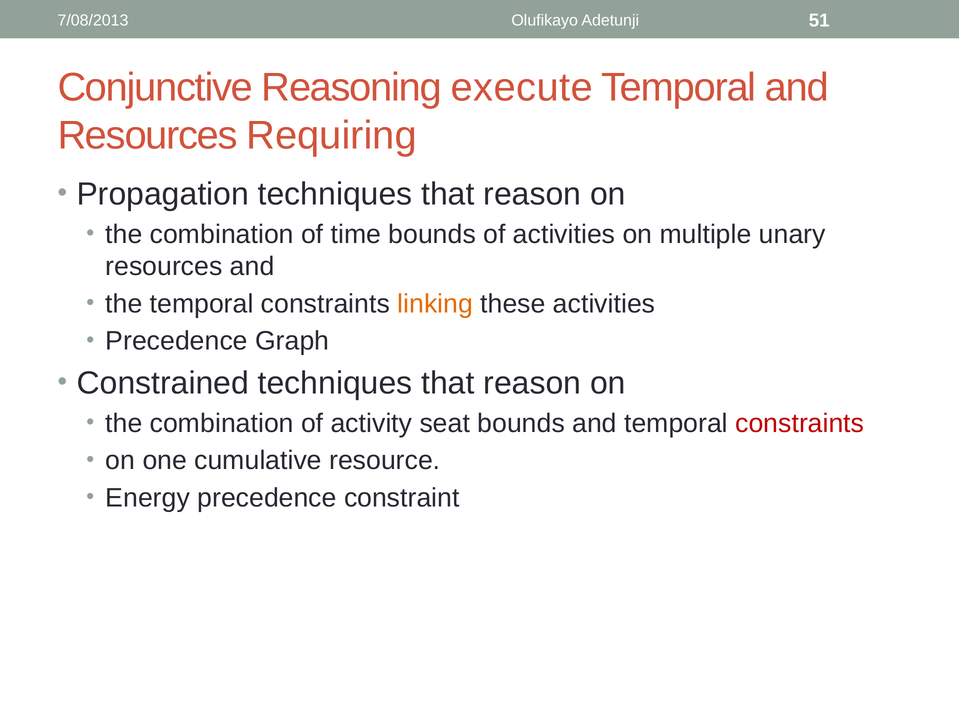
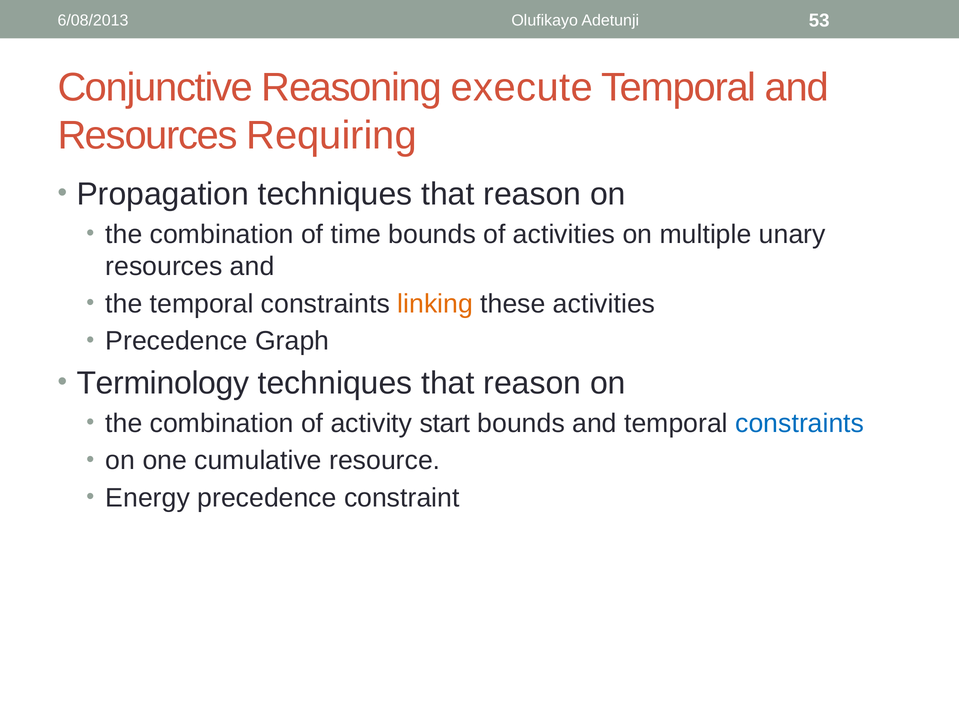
7/08/2013: 7/08/2013 -> 6/08/2013 (93, 20)
51: 51 -> 53 (819, 20)
Constrained: Constrained -> Terminology (163, 383)
seat: seat -> start (445, 423)
constraints colour: red -> blue (800, 423)
